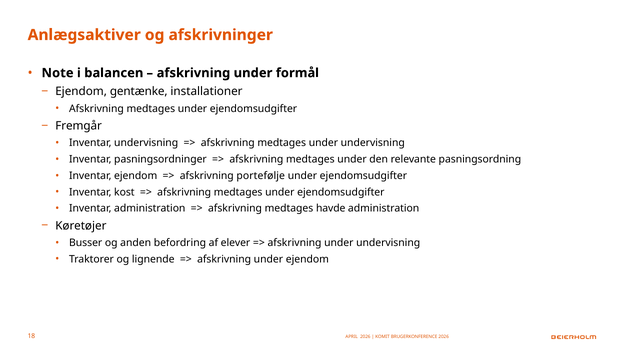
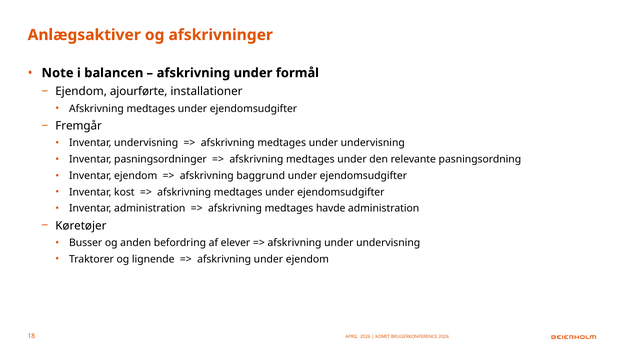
gentænke: gentænke -> ajourførte (139, 92)
portefølje: portefølje -> baggrund (261, 176)
